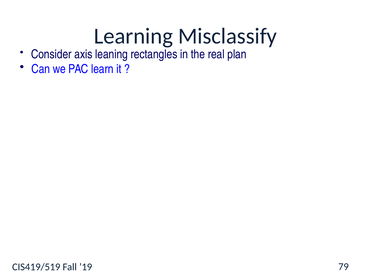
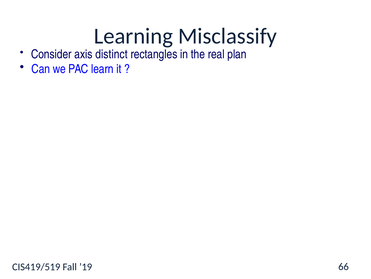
leaning: leaning -> distinct (111, 54)
79: 79 -> 66 (344, 266)
